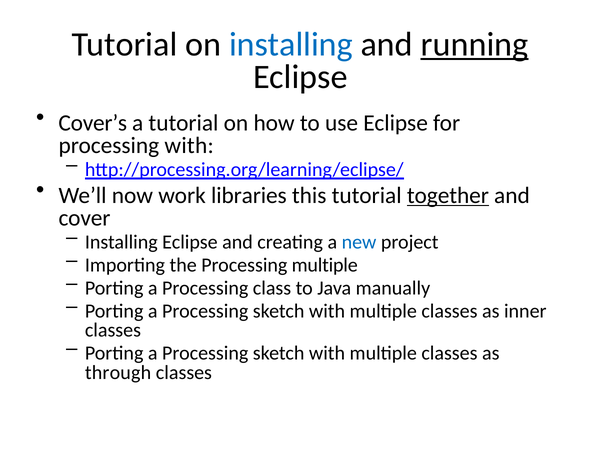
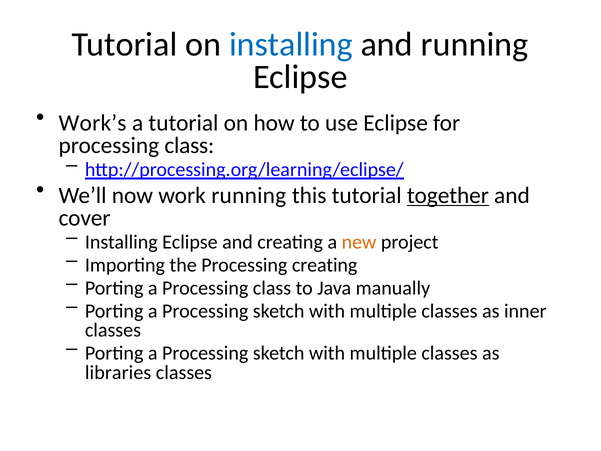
running underline: present -> none (475, 44)
Cover’s: Cover’s -> Work’s (93, 123)
with: with -> class (189, 145)
work libraries: libraries -> running (249, 195)
new colour: blue -> orange (359, 242)
Processing multiple: multiple -> creating (325, 265)
through: through -> libraries (118, 372)
